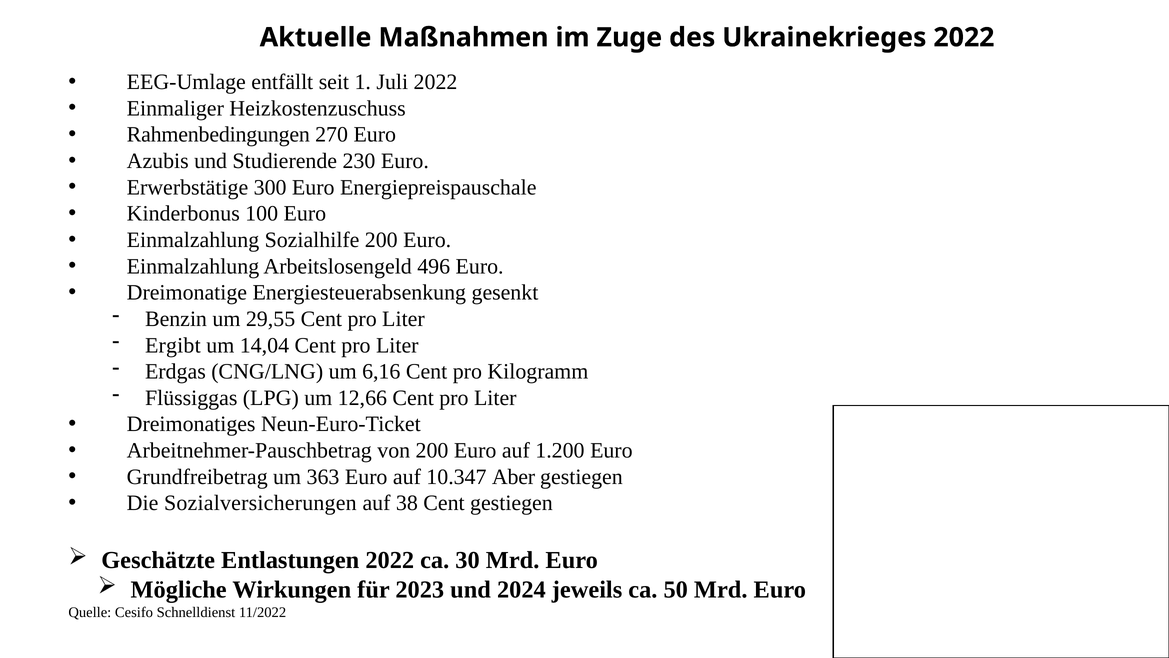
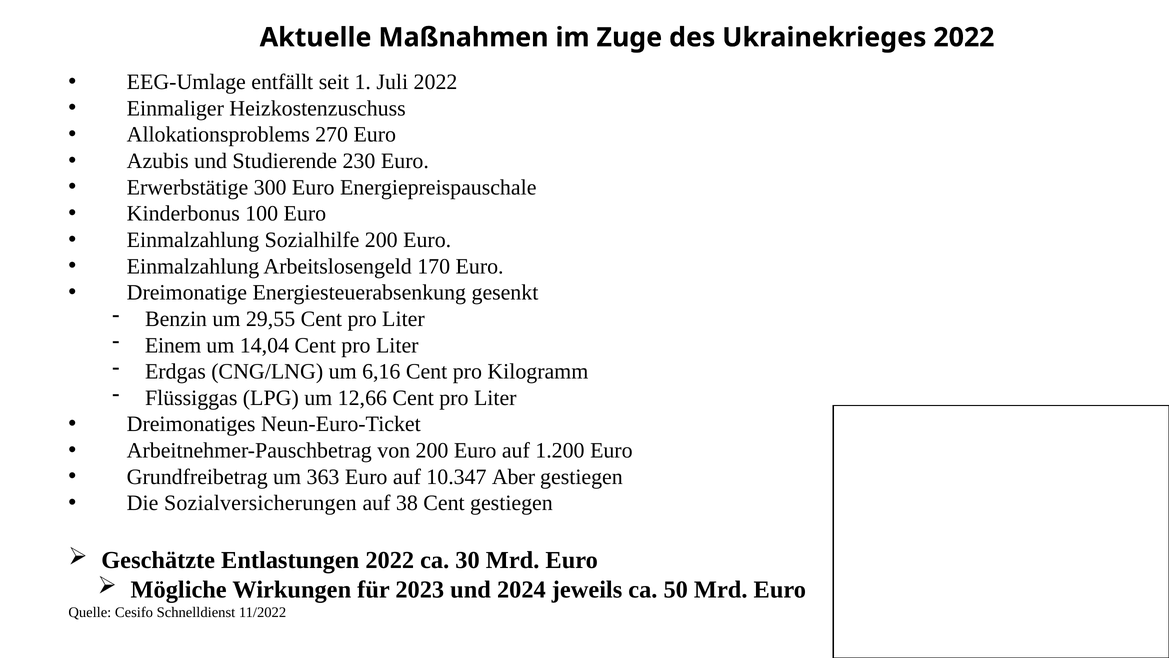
Rahmenbedingungen: Rahmenbedingungen -> Allokationsproblems (218, 135)
496: 496 -> 170 (434, 266)
Ergibt: Ergibt -> Einem (173, 345)
